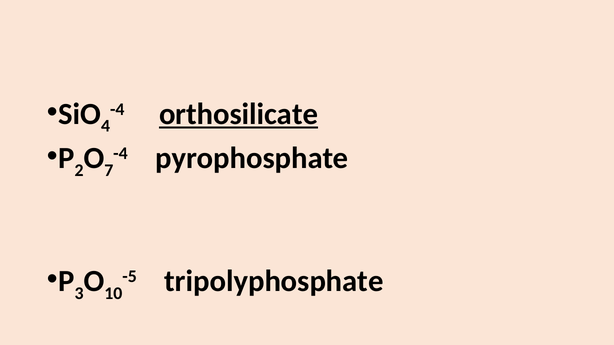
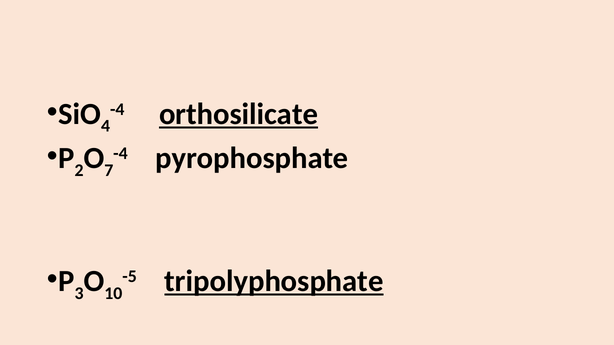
tripolyphosphate underline: none -> present (274, 282)
